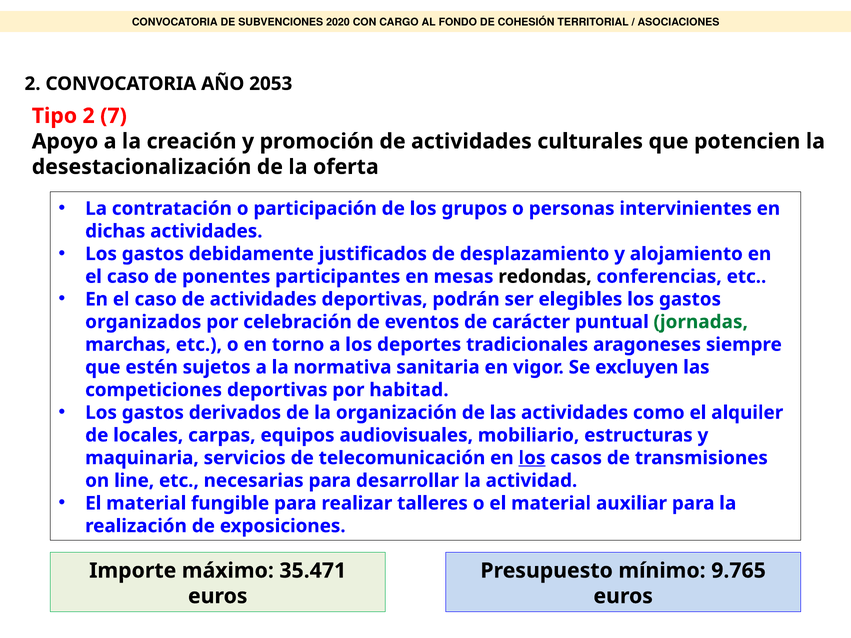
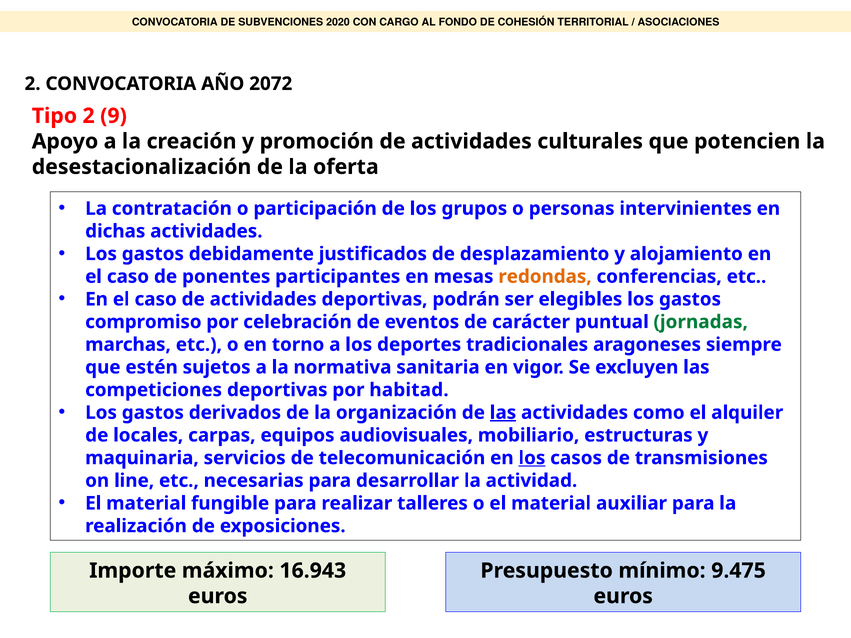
2053: 2053 -> 2072 (271, 84)
7: 7 -> 9 (114, 116)
redondas colour: black -> orange (545, 277)
organizados: organizados -> compromiso (143, 322)
las underline: none -> present (503, 413)
35.471: 35.471 -> 16.943 (313, 571)
9.765: 9.765 -> 9.475 (739, 571)
